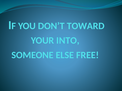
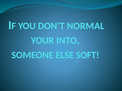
TOWARD: TOWARD -> NORMAL (86, 26)
FREE: FREE -> SOFT (88, 55)
